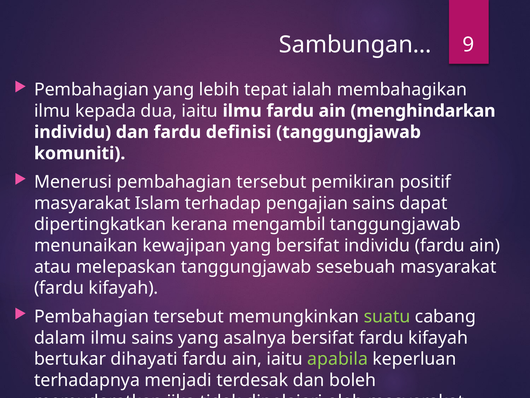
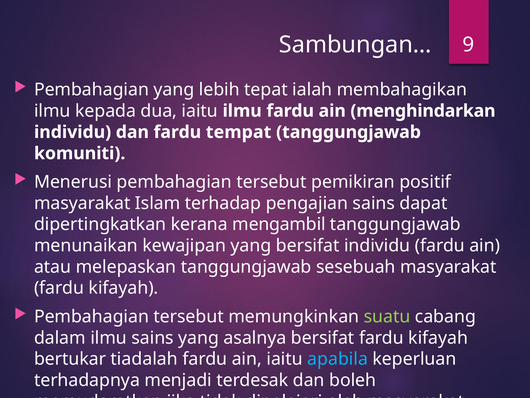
definisi: definisi -> tempat (239, 132)
dihayati: dihayati -> tiadalah (144, 359)
apabila colour: light green -> light blue (338, 359)
